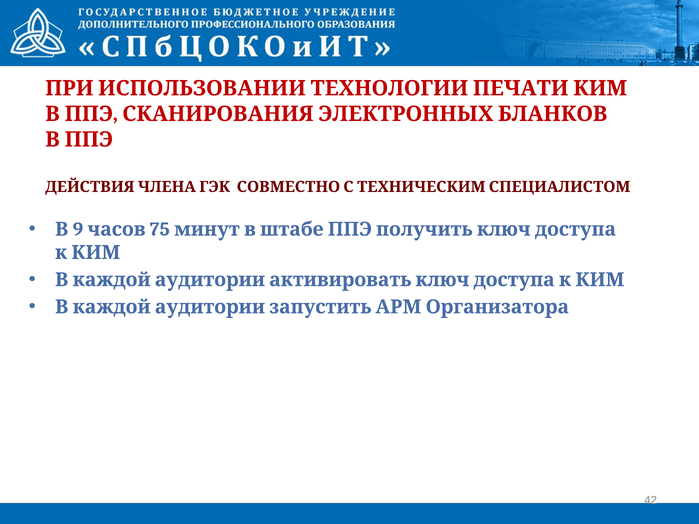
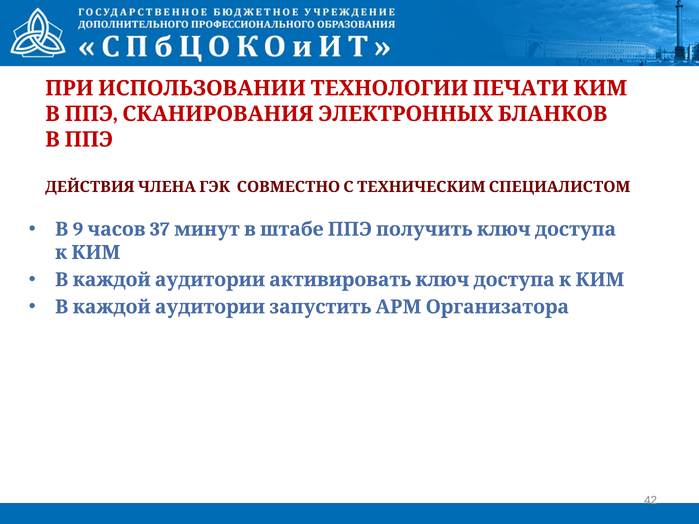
75: 75 -> 37 (160, 229)
